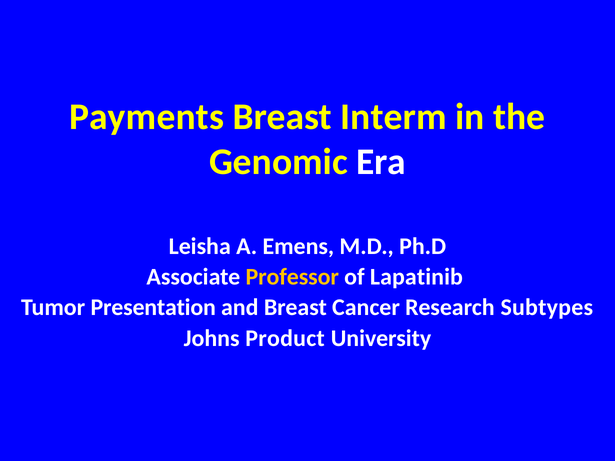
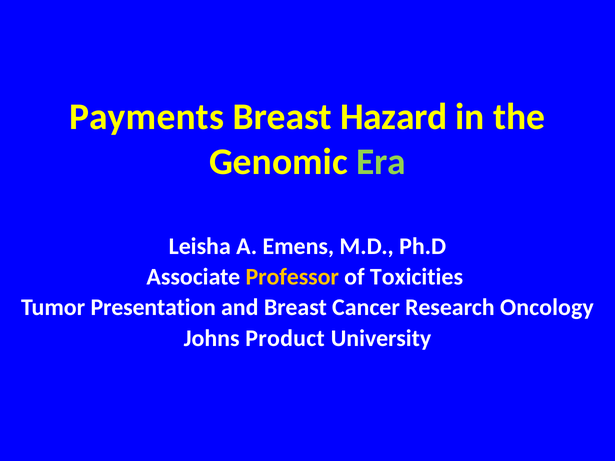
Interm: Interm -> Hazard (394, 117)
Era colour: white -> light green (381, 162)
Lapatinib: Lapatinib -> Toxicities (417, 277)
Subtypes: Subtypes -> Oncology (547, 308)
